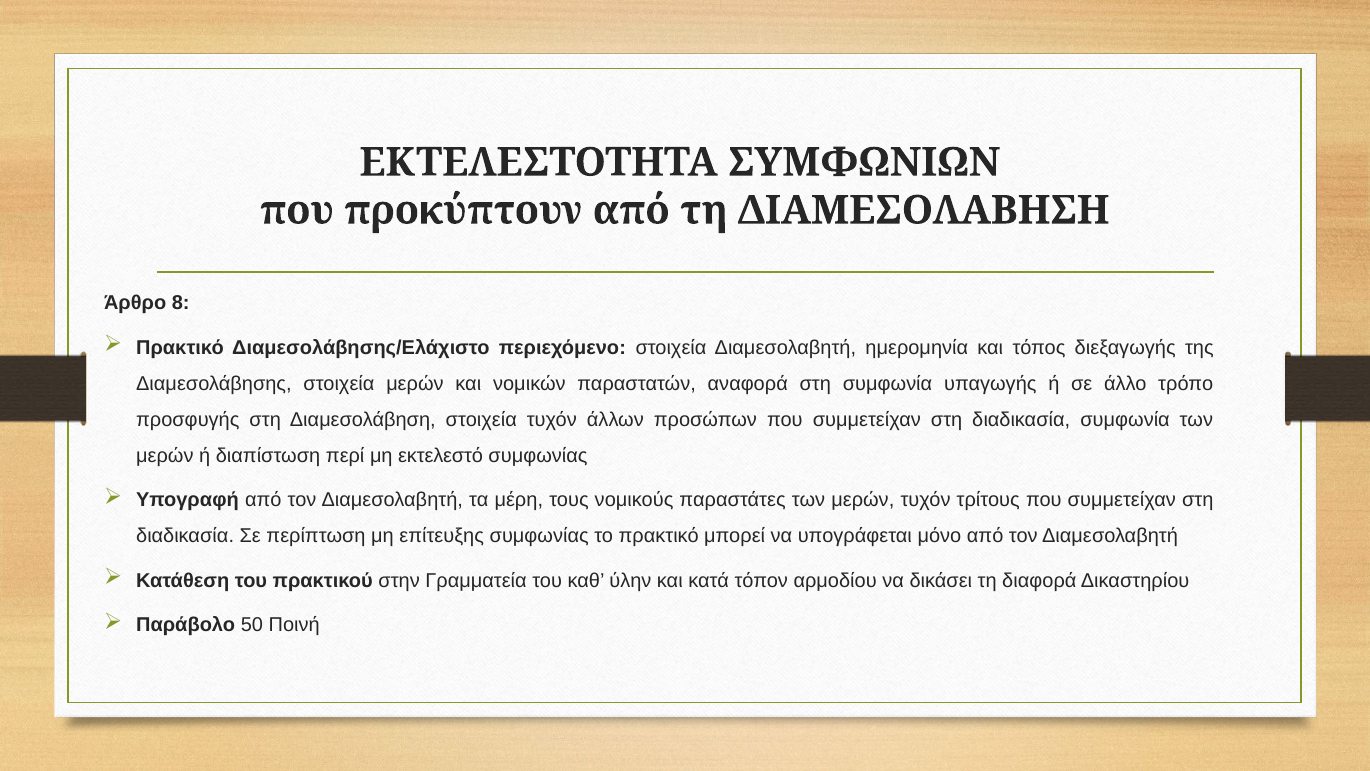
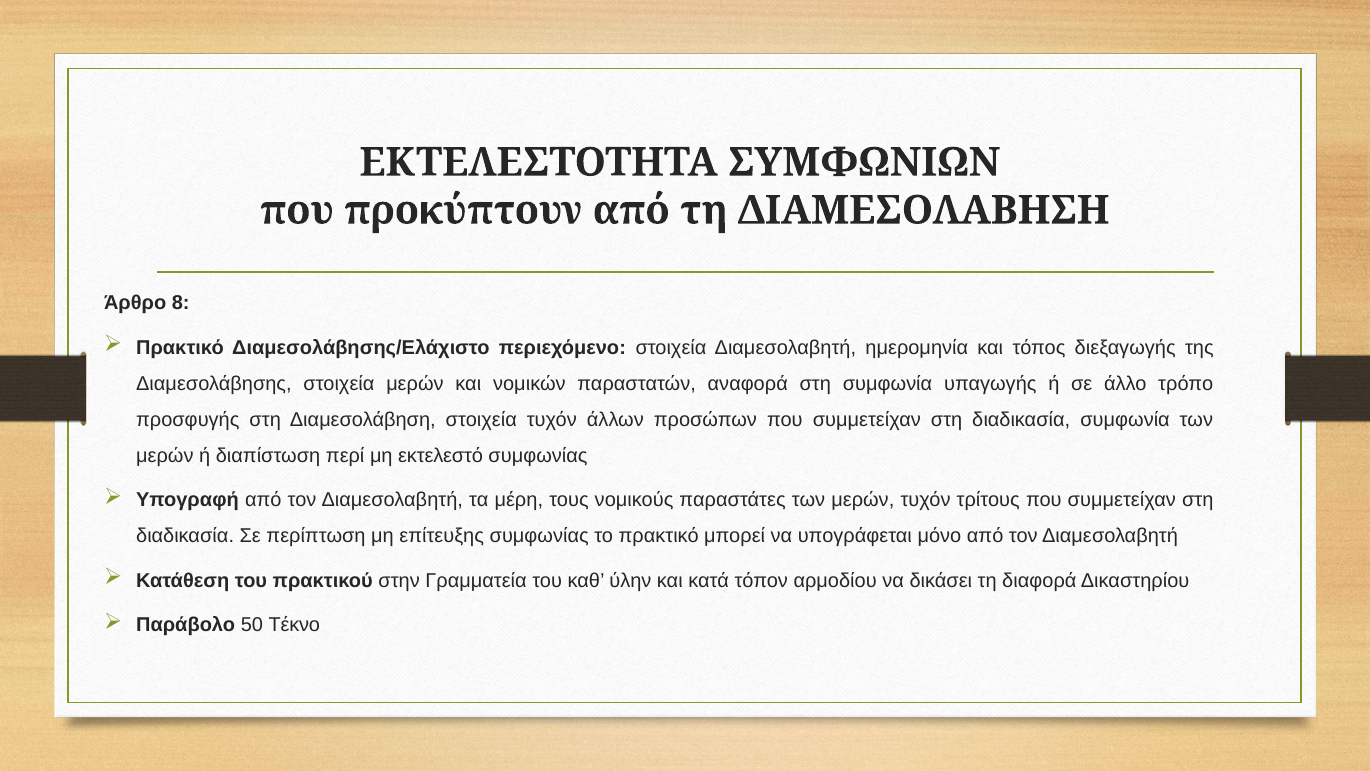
Ποινή: Ποινή -> Τέκνο (294, 625)
